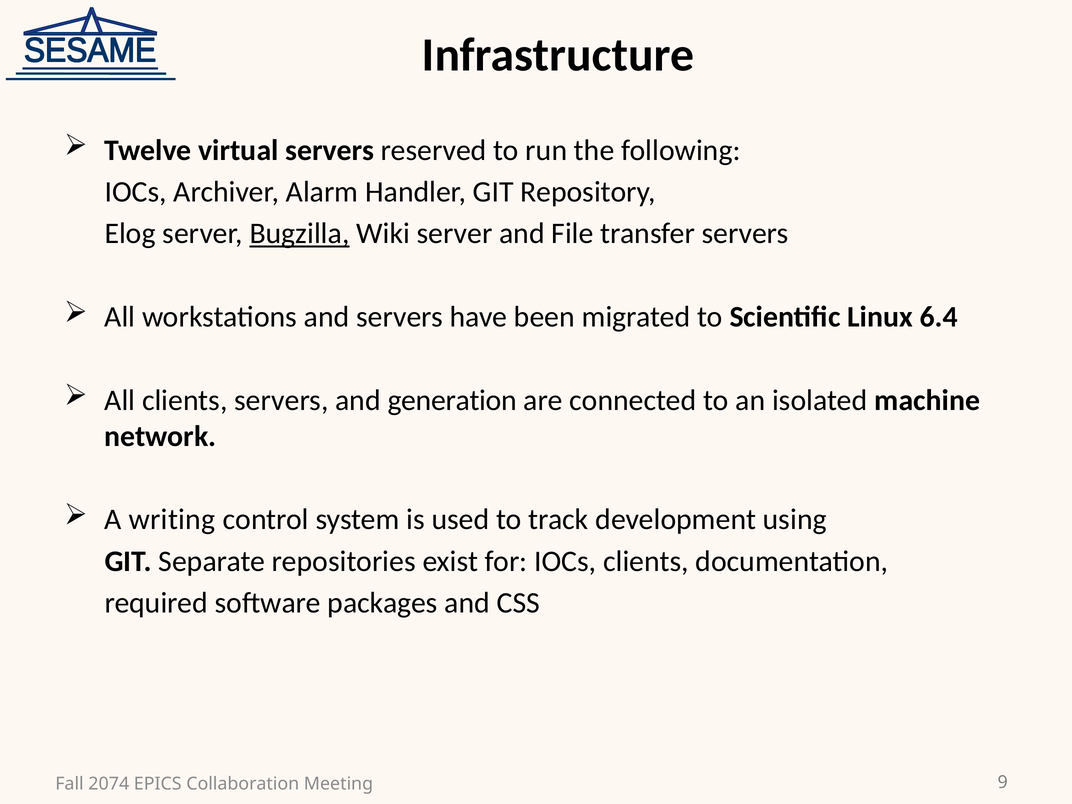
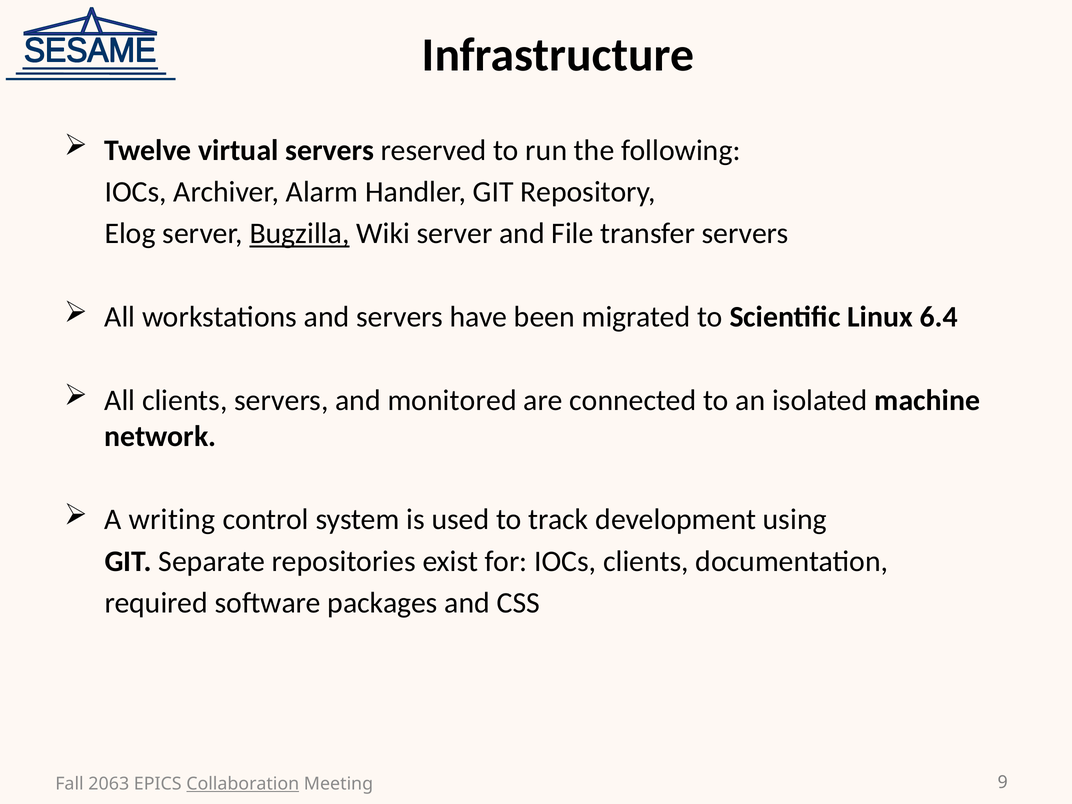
generation: generation -> monitored (452, 400)
2074: 2074 -> 2063 (109, 784)
Collaboration underline: none -> present (243, 784)
